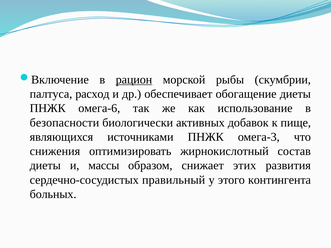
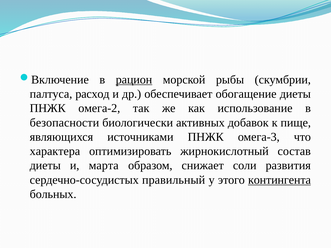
омега-6: омега-6 -> омега-2 (99, 108)
снижения: снижения -> характера (55, 151)
массы: массы -> марта (104, 166)
этих: этих -> соли (245, 166)
контингента underline: none -> present (279, 180)
